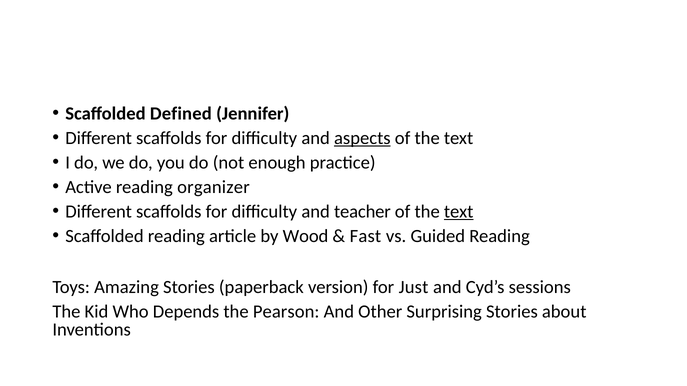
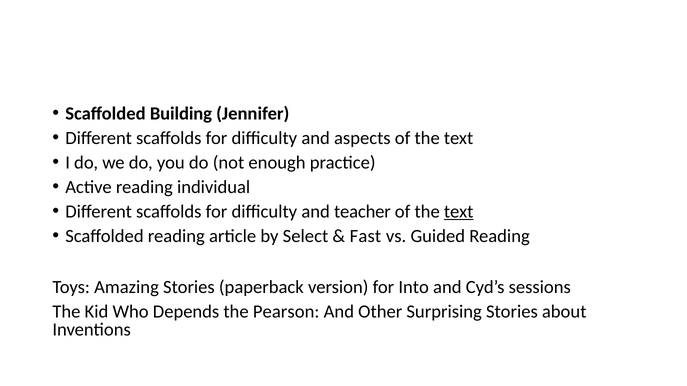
Defined: Defined -> Building (181, 114)
aspects underline: present -> none (362, 138)
organizer: organizer -> individual (214, 187)
Wood: Wood -> Select (305, 236)
Just: Just -> Into (414, 287)
